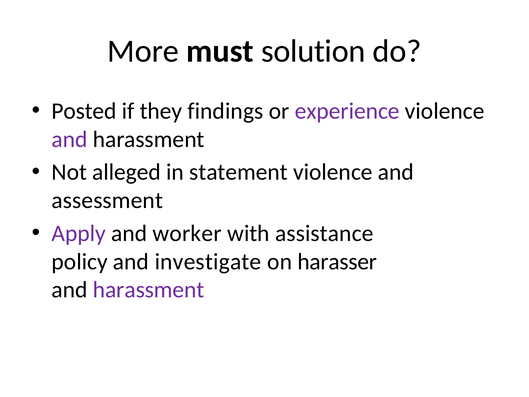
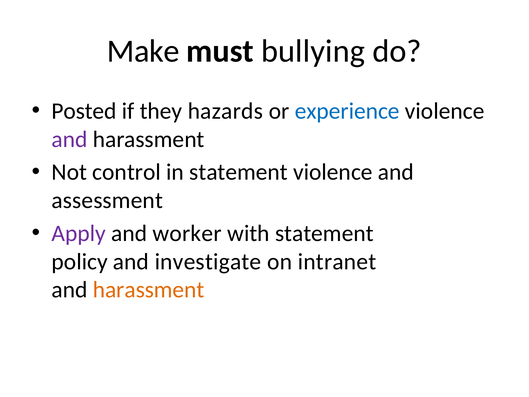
More: More -> Make (143, 51)
solution: solution -> bullying (313, 51)
findings: findings -> hazards (225, 111)
experience colour: purple -> blue (347, 111)
alleged: alleged -> control (127, 172)
with assistance: assistance -> statement (324, 233)
harasser: harasser -> intranet (337, 261)
harassment colour: purple -> orange (149, 290)
